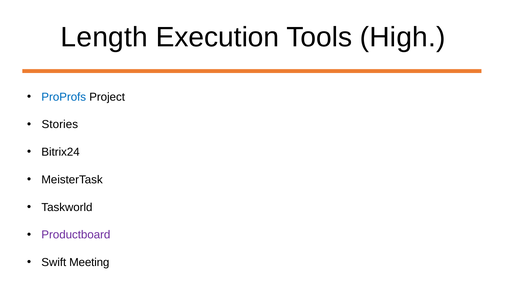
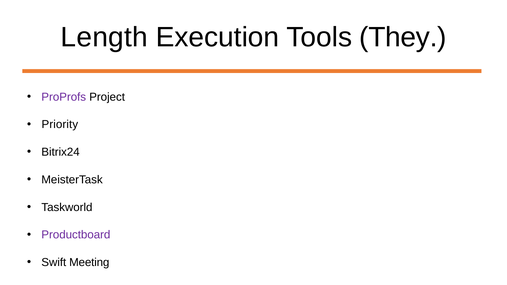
High: High -> They (403, 37)
ProProfs colour: blue -> purple (64, 97)
Stories: Stories -> Priority (60, 125)
